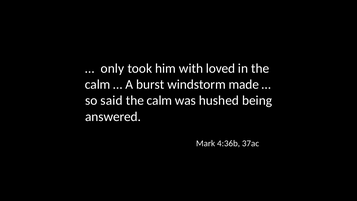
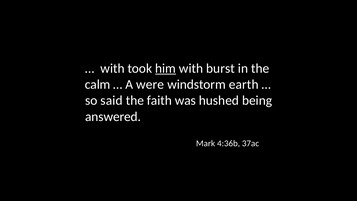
only: only -> with (113, 68)
him underline: none -> present (166, 68)
loved: loved -> burst (220, 68)
burst: burst -> were (150, 84)
made: made -> earth (244, 84)
calm: calm -> faith (159, 100)
